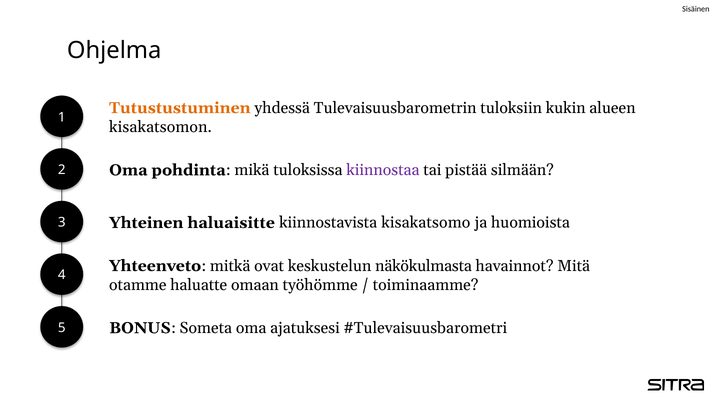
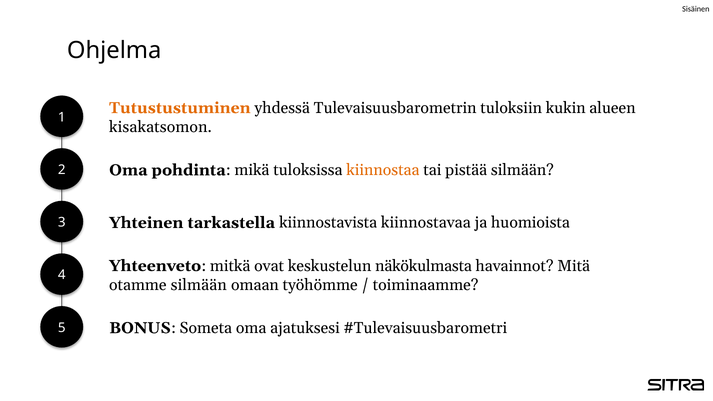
kiinnostaa colour: purple -> orange (383, 170)
haluaisitte: haluaisitte -> tarkastella (231, 223)
kisakatsomo: kisakatsomo -> kiinnostavaa (426, 223)
otamme haluatte: haluatte -> silmään (199, 285)
